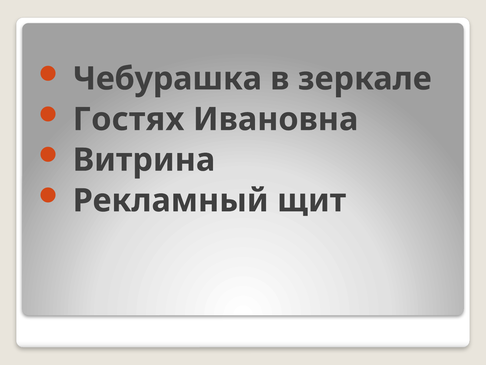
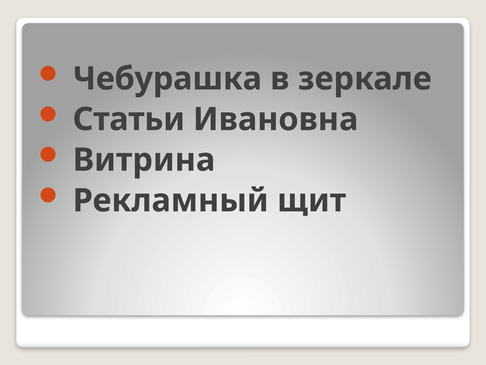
Гостях: Гостях -> Статьи (129, 119)
